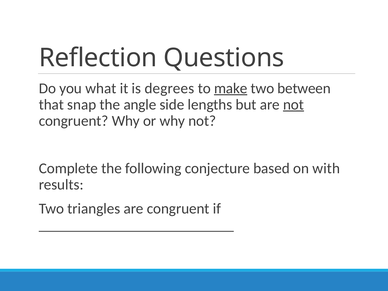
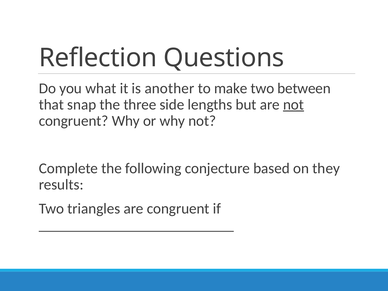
degrees: degrees -> another (169, 88)
make underline: present -> none (231, 88)
angle: angle -> three (140, 105)
with: with -> they (326, 168)
